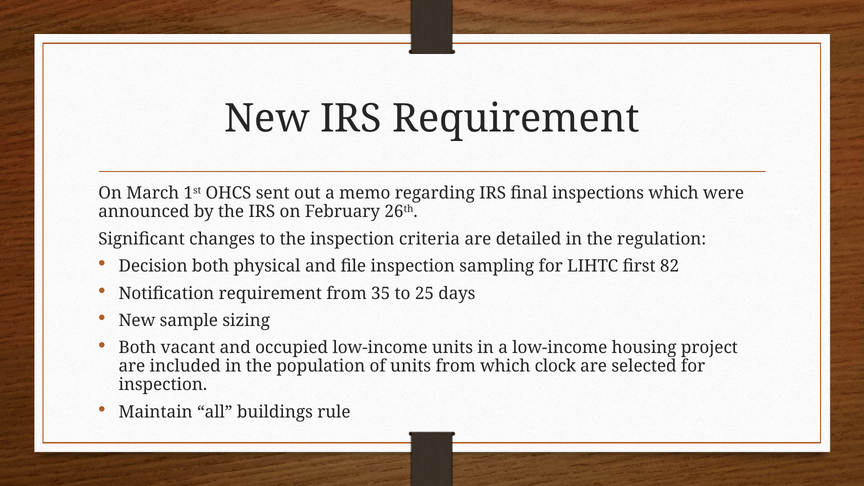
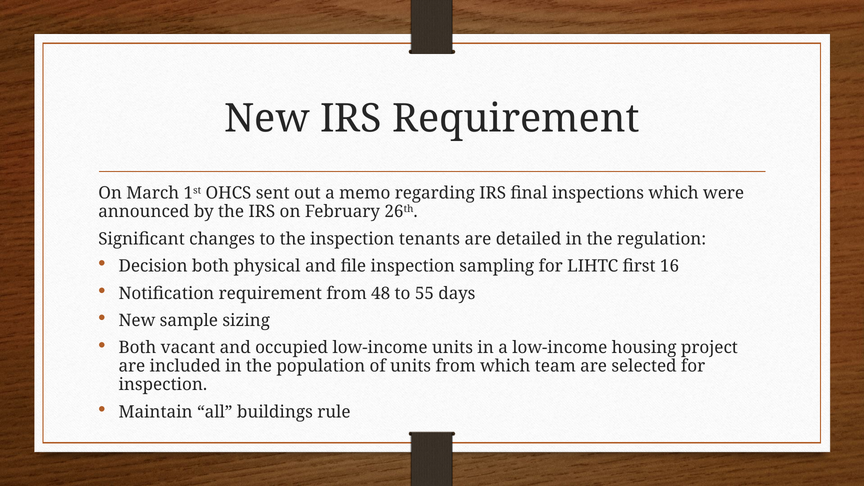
criteria: criteria -> tenants (429, 239)
82: 82 -> 16 (670, 266)
35: 35 -> 48 (381, 293)
25: 25 -> 55 (424, 293)
clock: clock -> team (555, 366)
